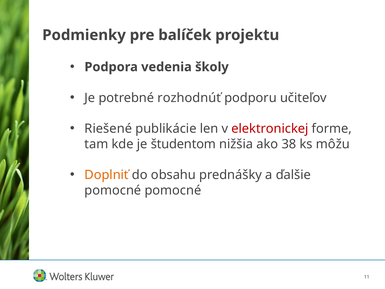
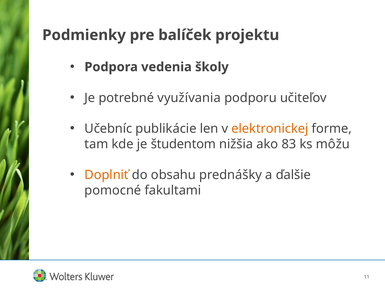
rozhodnúť: rozhodnúť -> využívania (189, 98)
Riešené: Riešené -> Učebníc (108, 129)
elektronickej colour: red -> orange (270, 129)
38: 38 -> 83 (289, 144)
pomocné pomocné: pomocné -> fakultami (173, 190)
